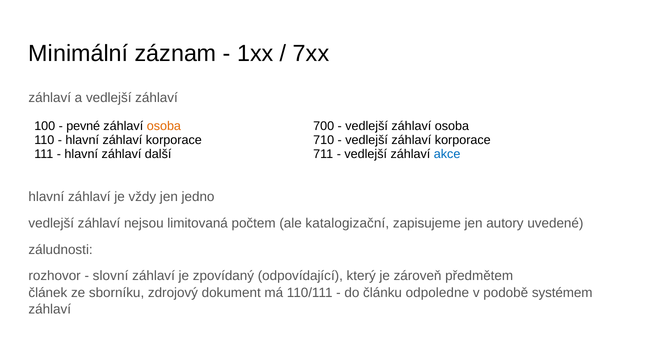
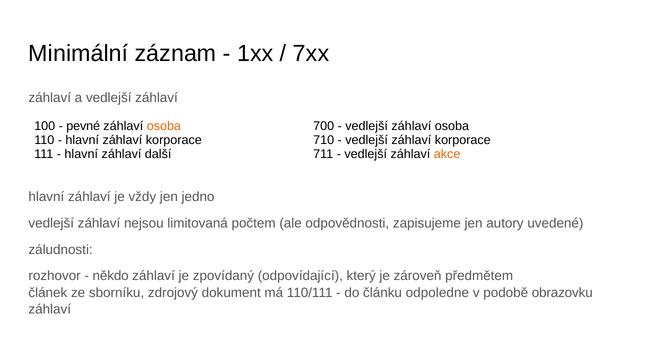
akce colour: blue -> orange (447, 154)
katalogizační: katalogizační -> odpovědnosti (347, 223)
slovní: slovní -> někdo (111, 276)
systémem: systémem -> obrazovku (562, 292)
